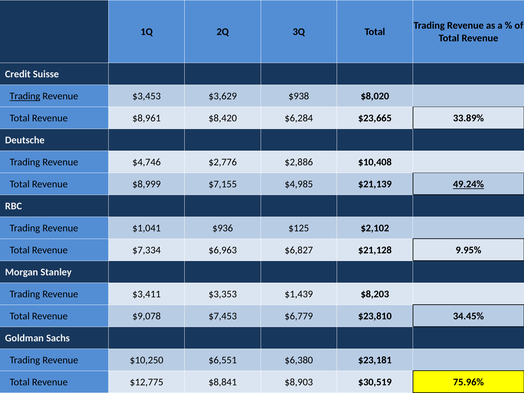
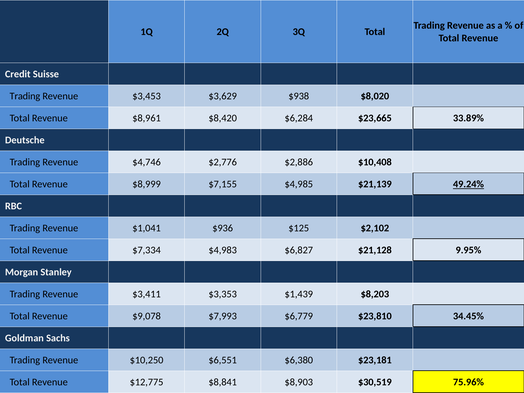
Trading underline: present -> none (25, 96)
$6,963: $6,963 -> $4,983 (223, 250)
$7,453: $7,453 -> $7,993 (223, 316)
